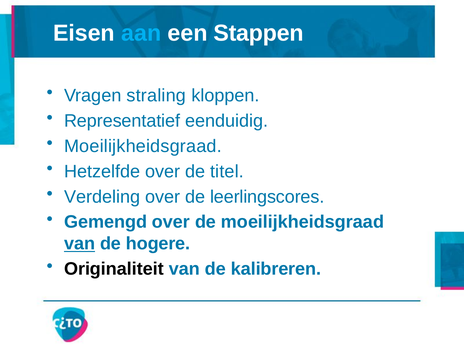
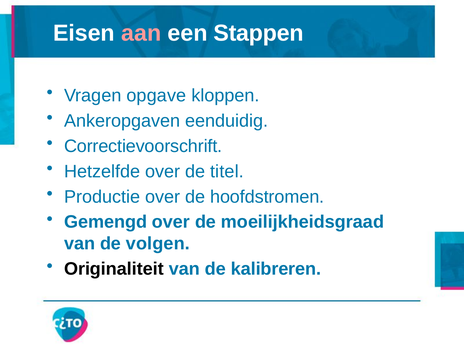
aan colour: light blue -> pink (141, 33)
straling: straling -> opgave (156, 96)
Representatief: Representatief -> Ankeropgaven (122, 121)
Moeilijkheidsgraad: Moeilijkheidsgraad -> Correctievoorschrift (143, 146)
Verdeling: Verdeling -> Productie (102, 197)
leerlingscores: leerlingscores -> hoofdstromen (267, 197)
van underline: present -> none (80, 244)
hogere: hogere -> volgen (158, 244)
